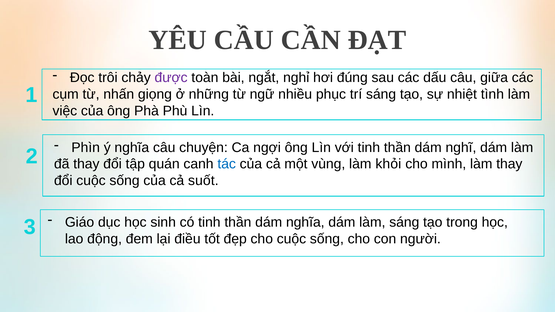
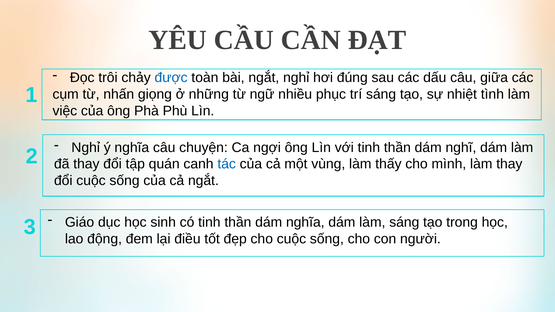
được colour: purple -> blue (171, 78)
Phìn: Phìn -> Nghỉ (86, 148)
khỏi: khỏi -> thấy (388, 164)
cả suốt: suốt -> ngắt (203, 181)
